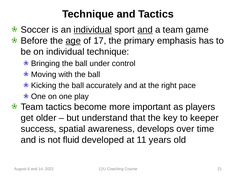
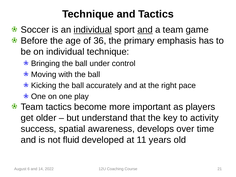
age underline: present -> none (73, 41)
17: 17 -> 36 (100, 41)
keeper: keeper -> activity (204, 118)
